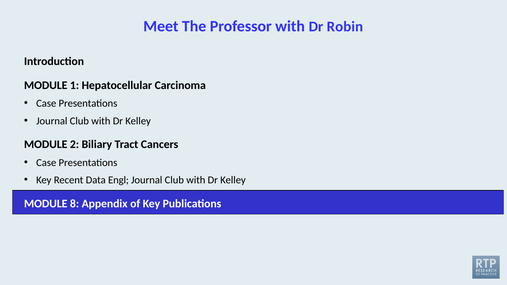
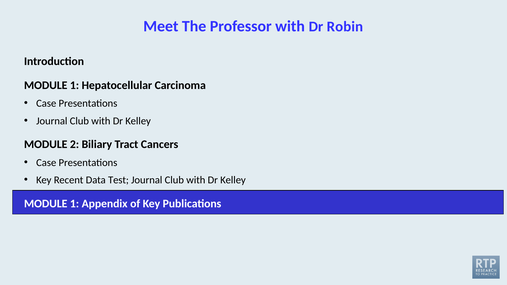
Engl: Engl -> Test (118, 180)
8: 8 -> 1 (75, 204)
